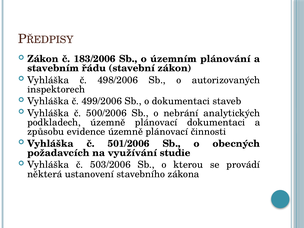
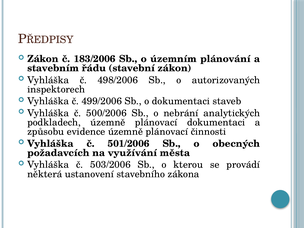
studie: studie -> města (175, 153)
